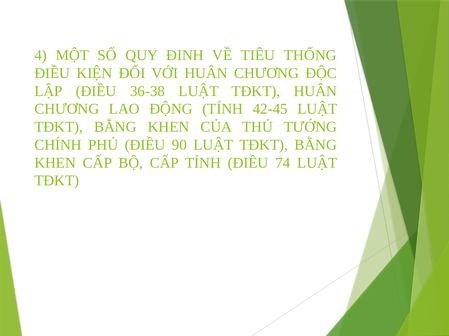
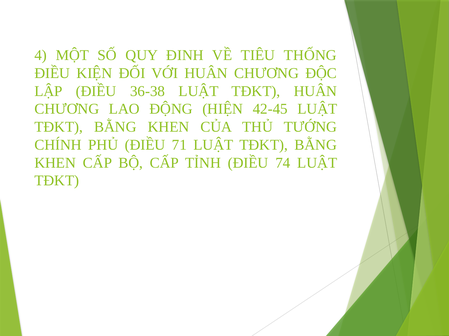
TÍNH: TÍNH -> HIỆN (223, 109)
90: 90 -> 71 (179, 145)
